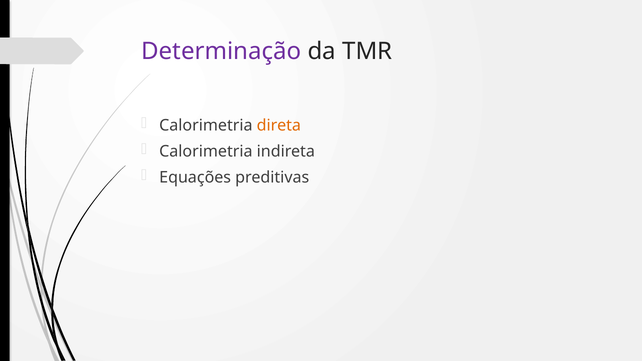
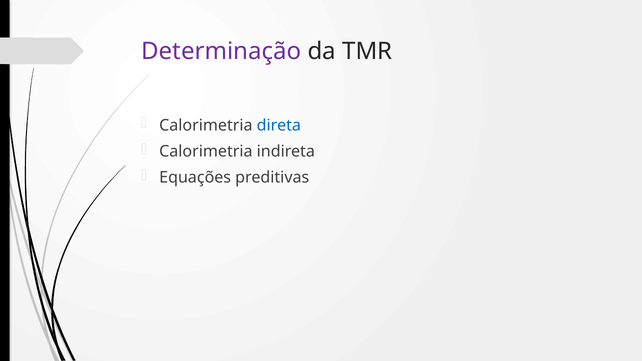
direta colour: orange -> blue (279, 126)
